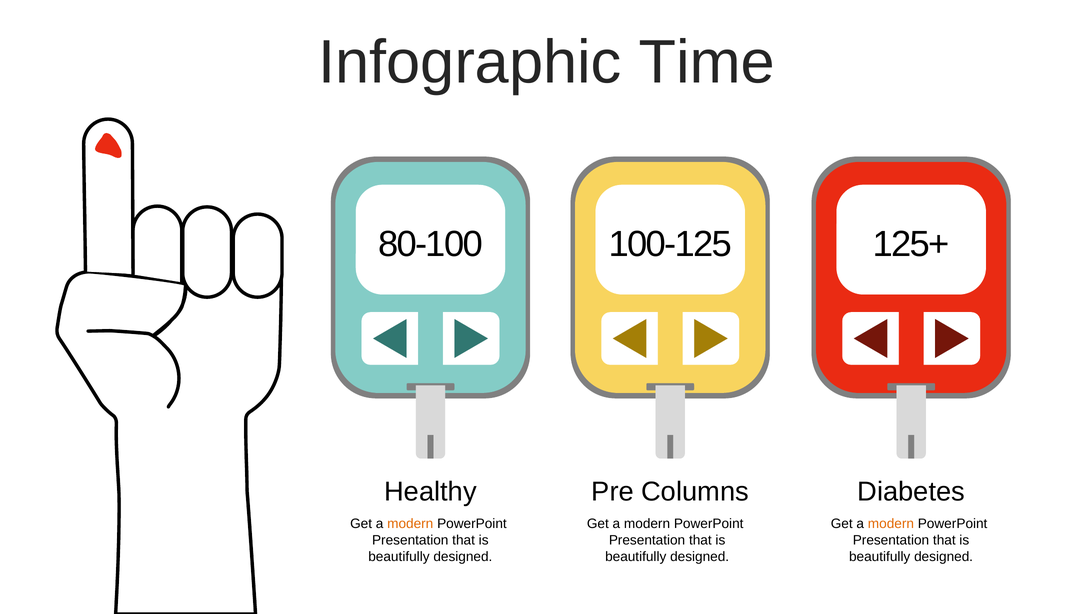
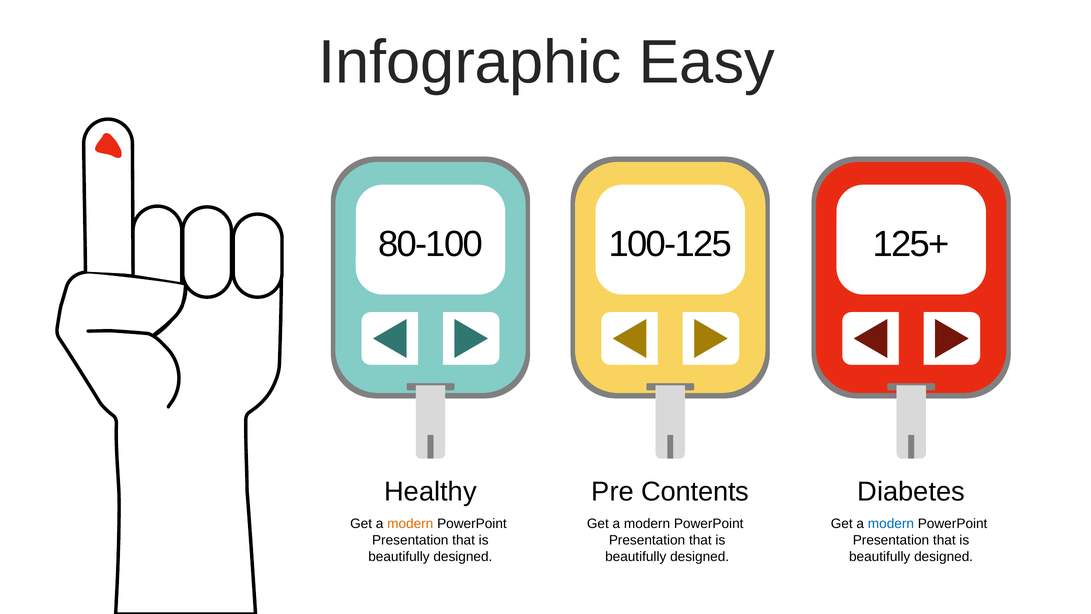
Time: Time -> Easy (707, 62)
Columns: Columns -> Contents (695, 492)
modern colour: orange -> blue (891, 524)
